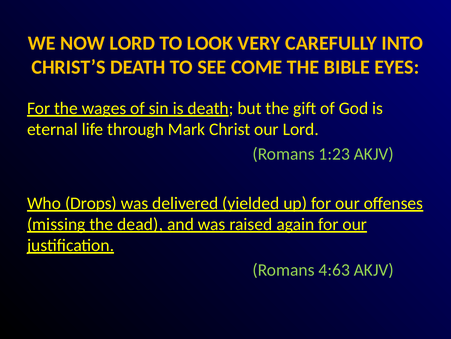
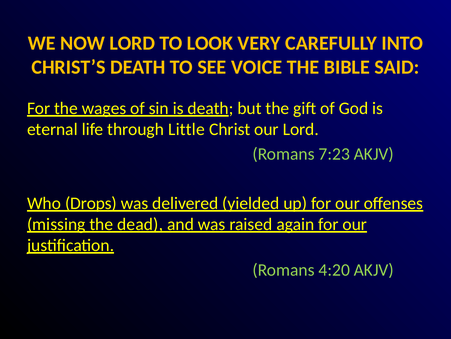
COME: COME -> VOICE (257, 67)
EYES: EYES -> SAID (397, 67)
Mark: Mark -> Little (186, 129)
1:23: 1:23 -> 7:23 (334, 154)
4:63: 4:63 -> 4:20 (334, 269)
